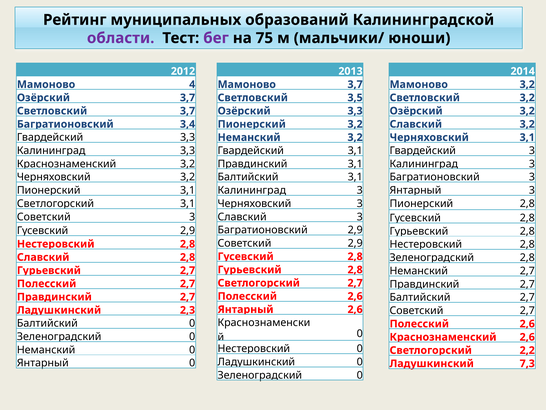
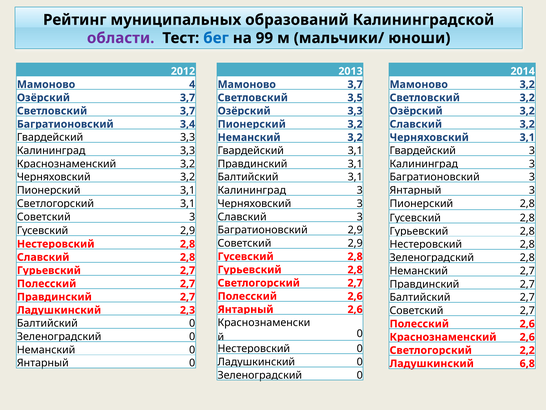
бег colour: purple -> blue (216, 38)
75: 75 -> 99 (264, 38)
7,3: 7,3 -> 6,8 (527, 363)
